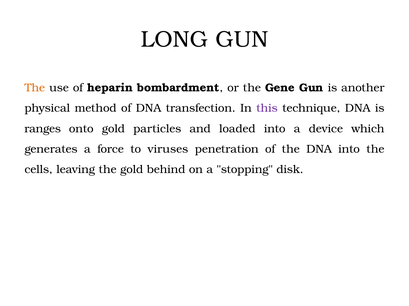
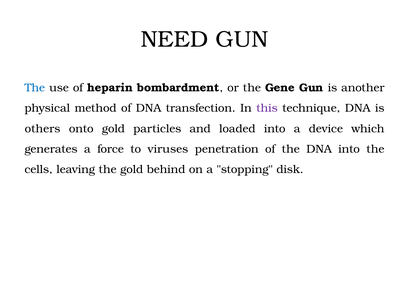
LONG: LONG -> NEED (175, 39)
The colour: orange -> blue (35, 88)
ranges: ranges -> others (42, 129)
